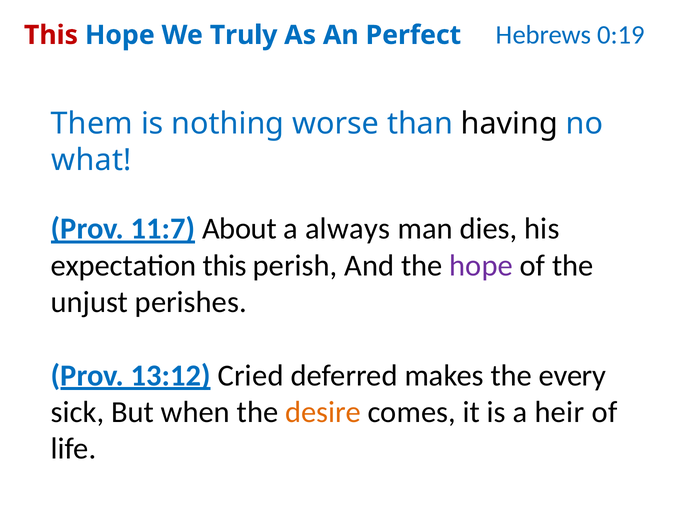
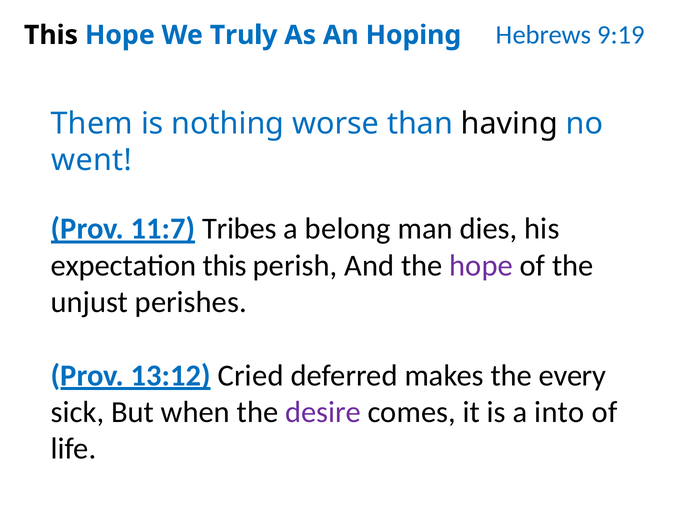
This colour: red -> black (51, 35)
Perfect: Perfect -> Hoping (413, 35)
0:19: 0:19 -> 9:19 (621, 35)
what: what -> went (91, 160)
About: About -> Tribes (239, 229)
always: always -> belong (348, 229)
desire colour: orange -> purple (323, 412)
heir: heir -> into (559, 412)
